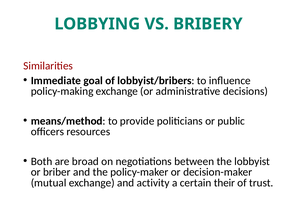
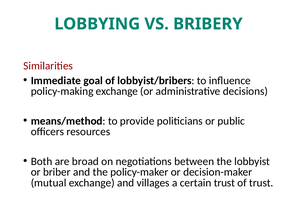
activity: activity -> villages (153, 183)
certain their: their -> trust (224, 183)
